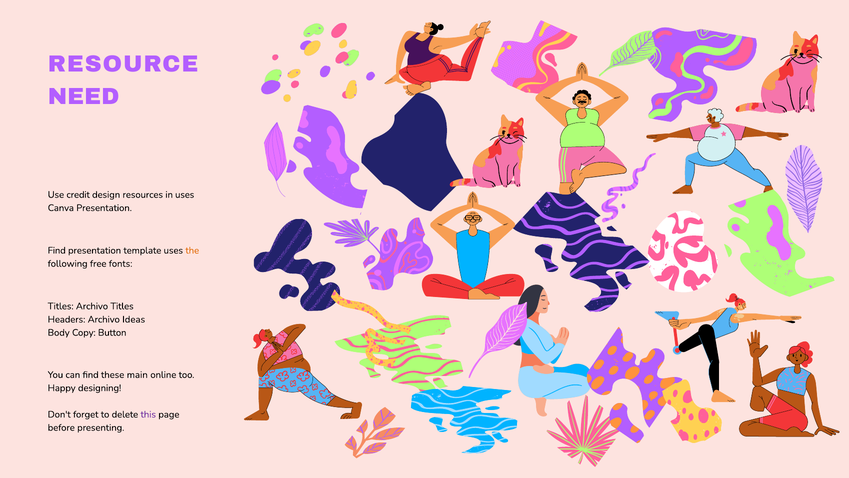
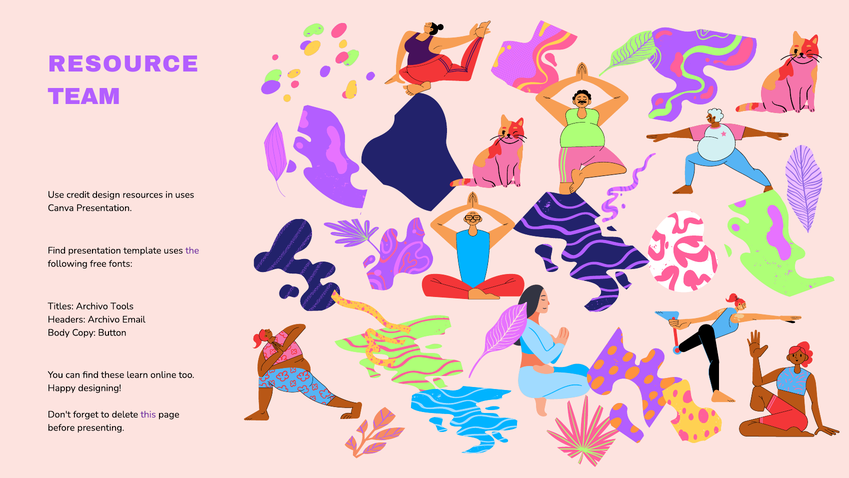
NEED: NEED -> TEAM (84, 96)
the colour: orange -> purple (192, 250)
Archivo Titles: Titles -> Tools (122, 306)
Ideas: Ideas -> Email (134, 319)
main: main -> learn (137, 374)
